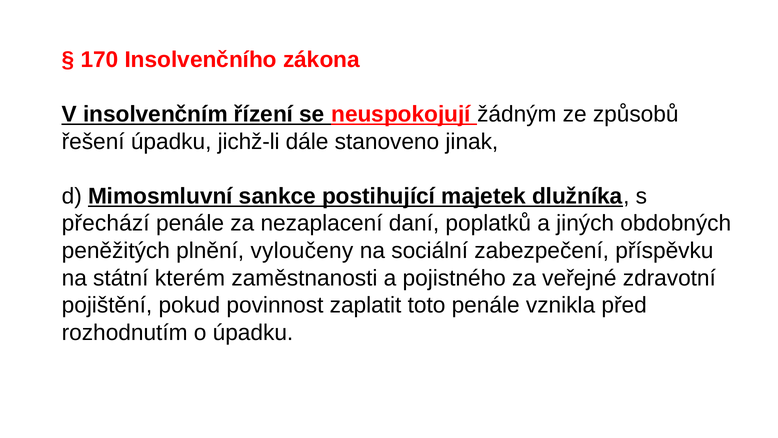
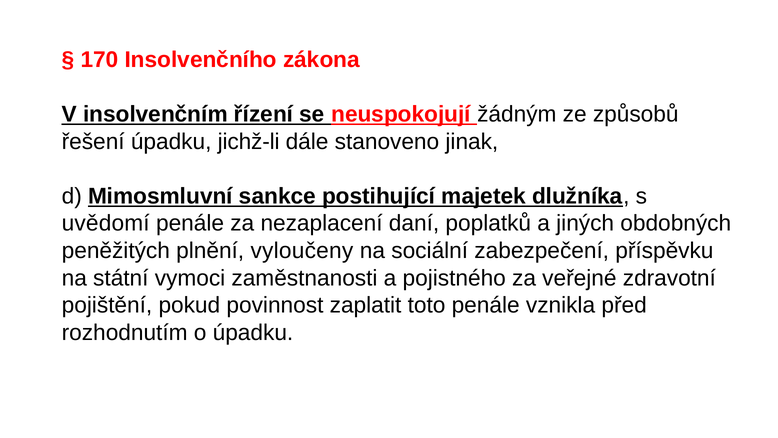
přechází: přechází -> uvědomí (106, 223)
kterém: kterém -> vymoci (190, 278)
